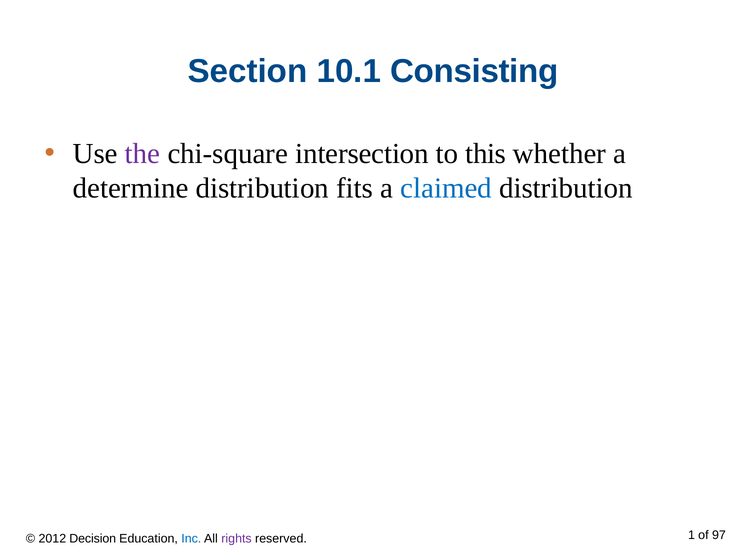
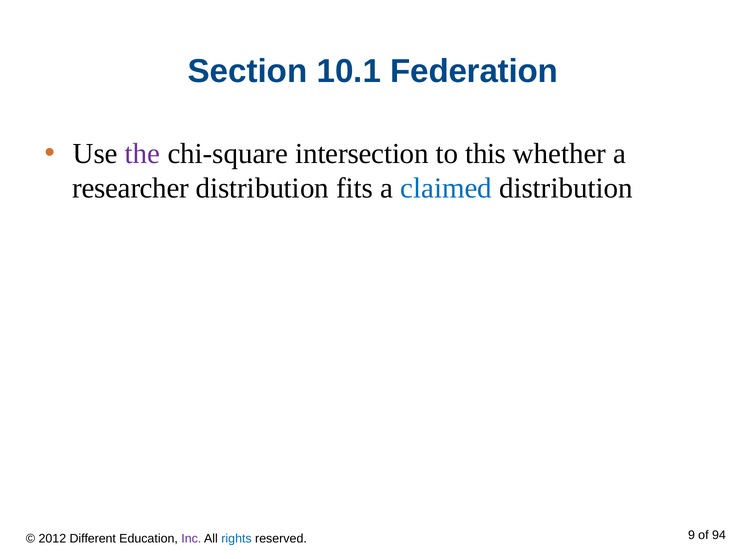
Consisting: Consisting -> Federation (474, 71)
determine: determine -> researcher (131, 189)
Decision: Decision -> Different (93, 539)
Inc colour: blue -> purple (191, 539)
rights colour: purple -> blue (237, 539)
1: 1 -> 9 (692, 535)
97: 97 -> 94 (719, 535)
